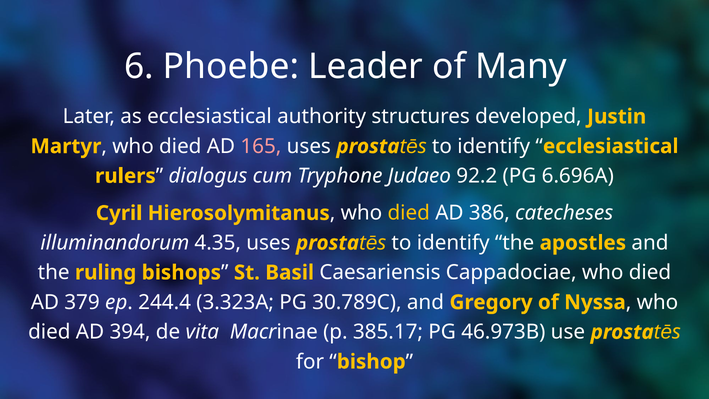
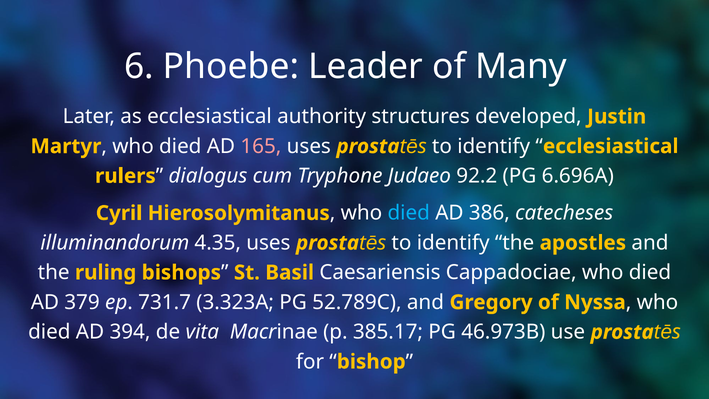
died colour: yellow -> light blue (409, 213)
244.4: 244.4 -> 731.7 (165, 302)
30.789C: 30.789C -> 52.789C (357, 302)
